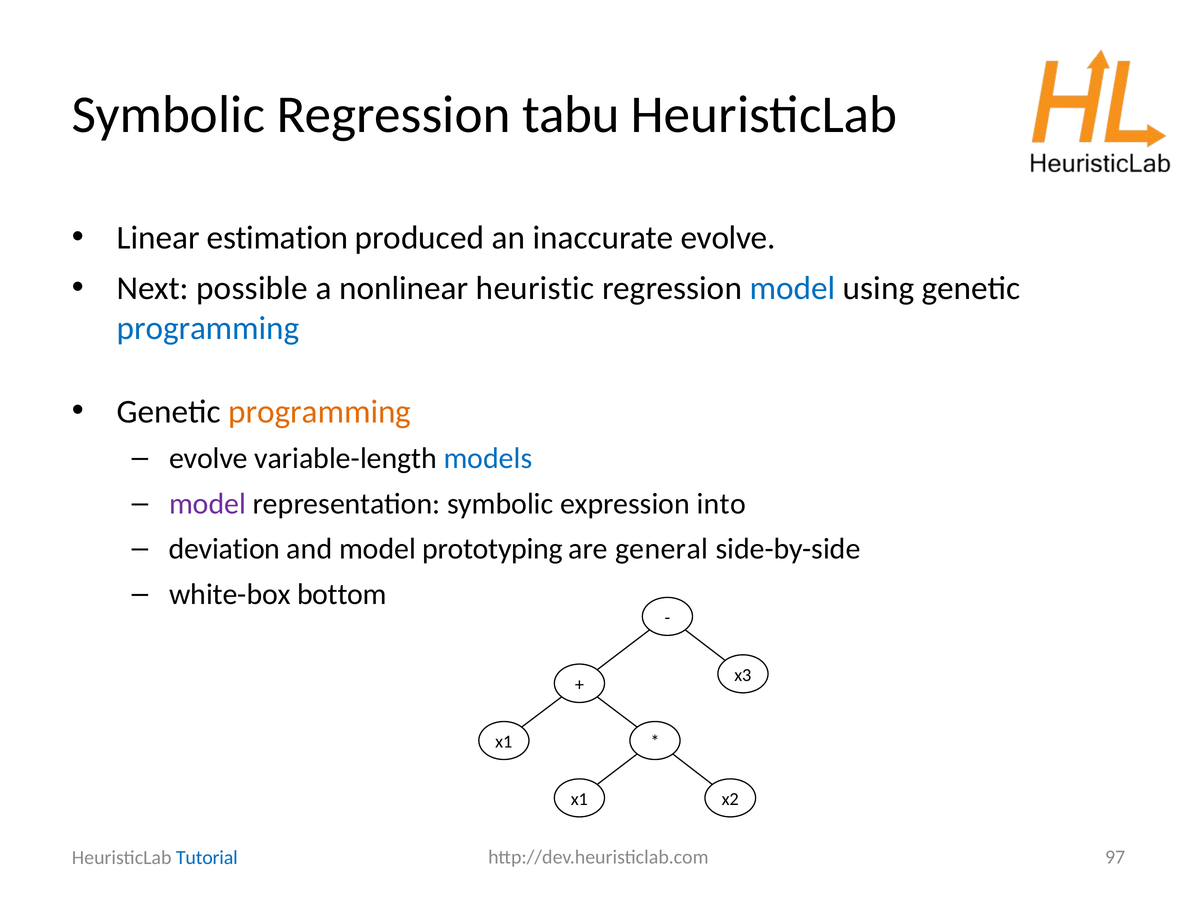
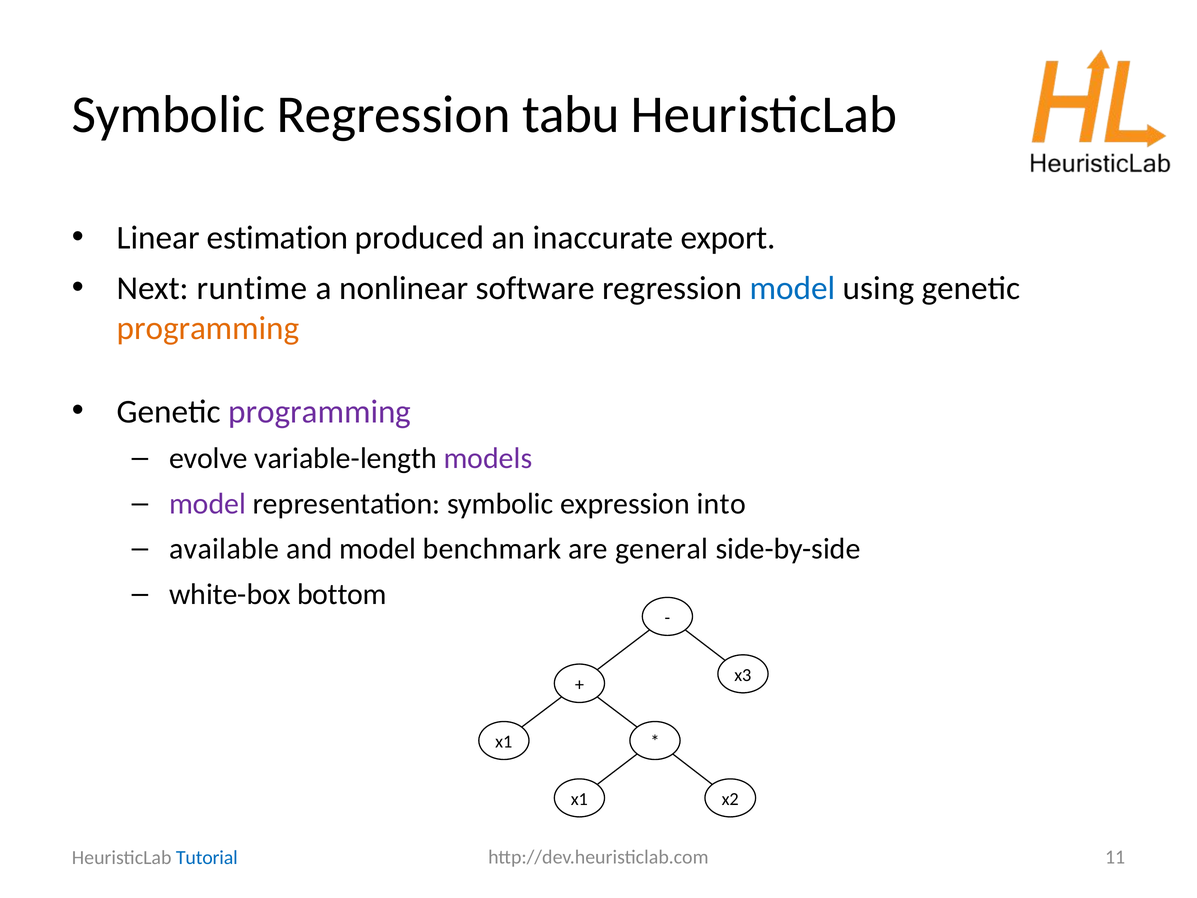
inaccurate evolve: evolve -> export (728, 238)
possible: possible -> runtime (252, 288)
heuristic: heuristic -> software (535, 288)
programming colour: blue -> orange (208, 328)
programming colour: orange -> purple (320, 411)
models colour: blue -> purple (488, 458)
deviation: deviation -> available (224, 549)
prototyping: prototyping -> benchmark (492, 549)
97: 97 -> 11 (1115, 857)
